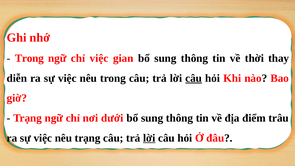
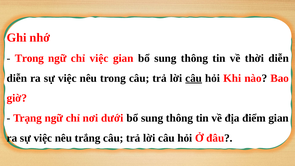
thời thay: thay -> diễn (279, 58)
điểm trâu: trâu -> gian (279, 118)
nêu trạng: trạng -> trắng (88, 138)
lời underline: present -> none (149, 138)
